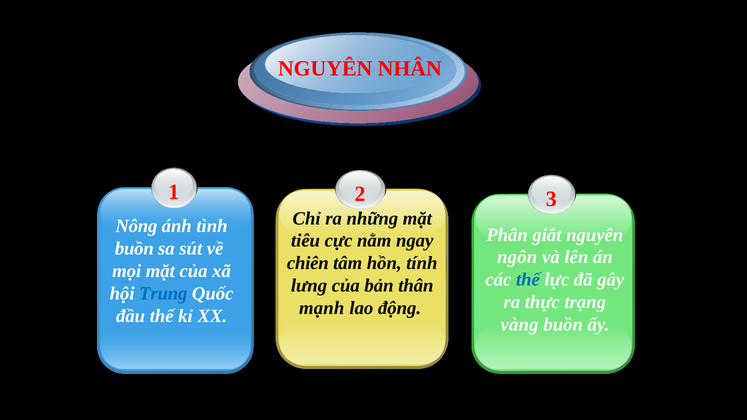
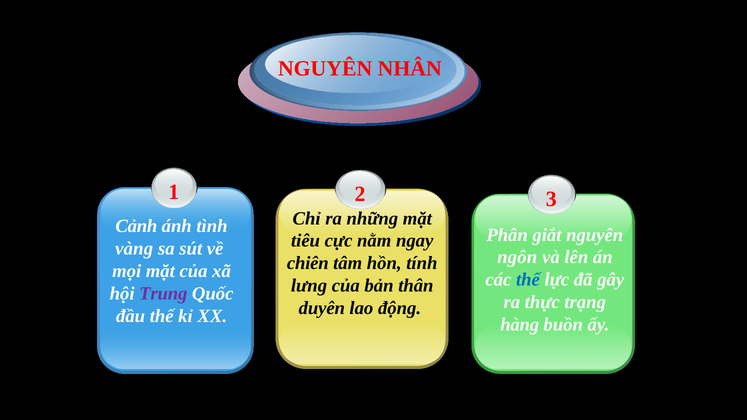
Nông: Nông -> Cảnh (136, 226)
buồn: buồn -> vàng (134, 249)
Trung colour: blue -> purple (163, 294)
mạnh: mạnh -> duyên (322, 308)
vàng: vàng -> hàng (520, 325)
